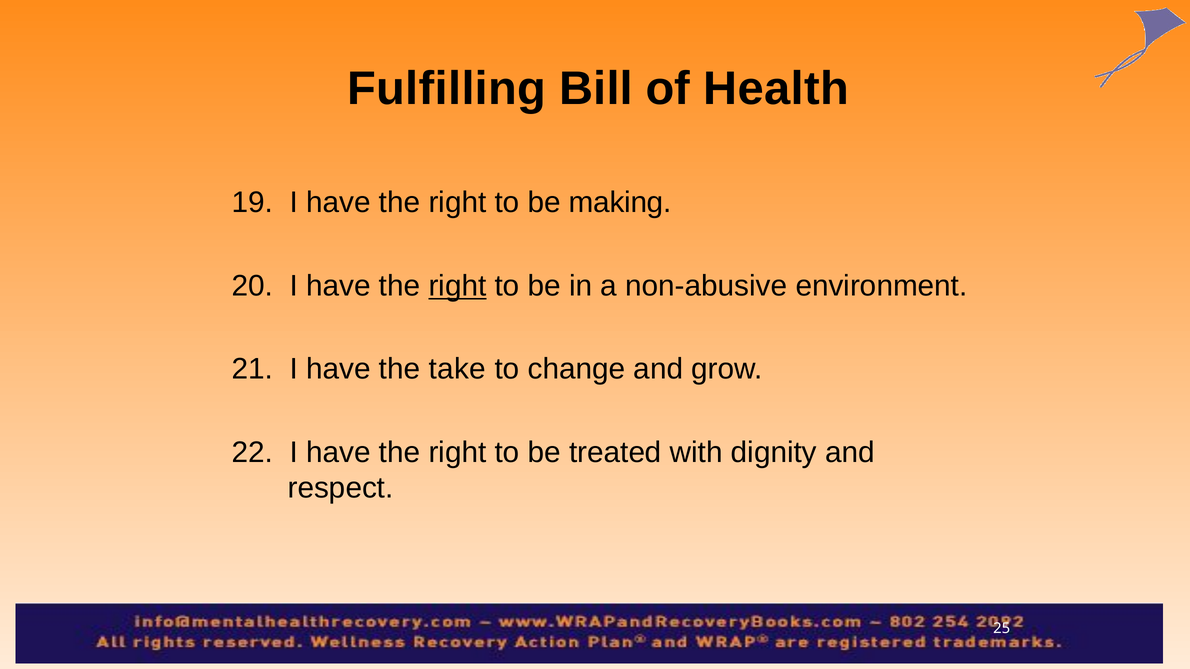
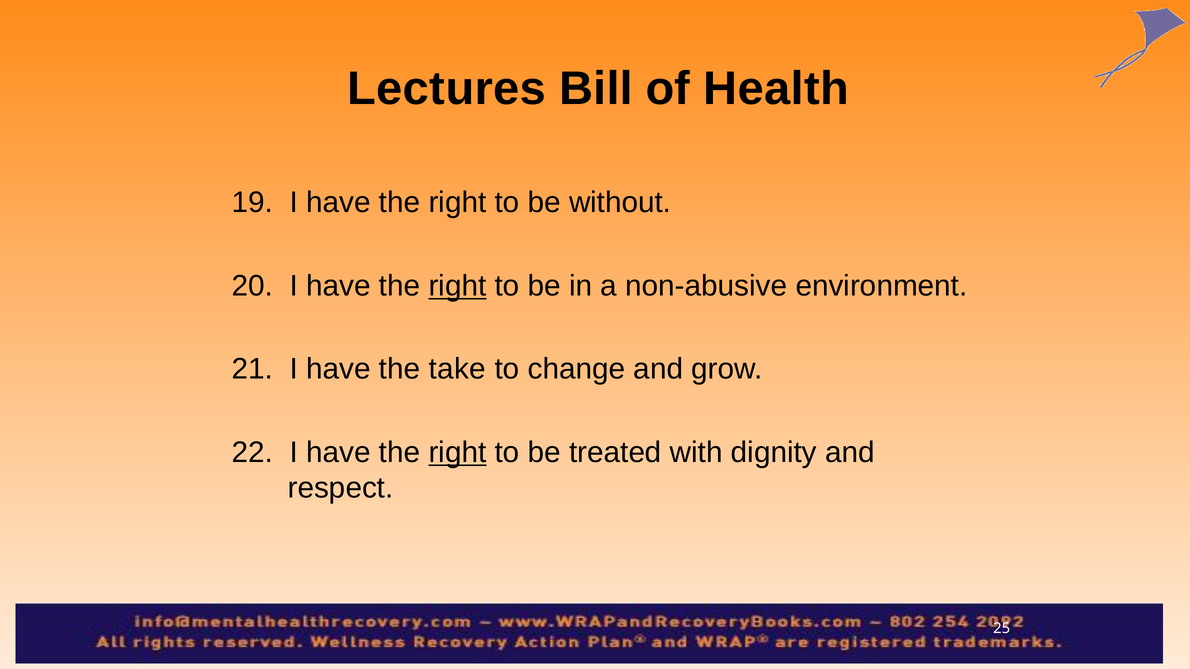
Fulfilling: Fulfilling -> Lectures (447, 89)
making: making -> without (620, 203)
right underline: none -> present (457, 453)
